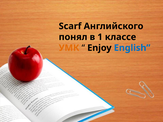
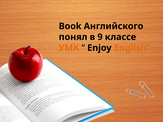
Scarf: Scarf -> Book (70, 26)
1: 1 -> 9 (100, 37)
English colour: blue -> orange (132, 48)
